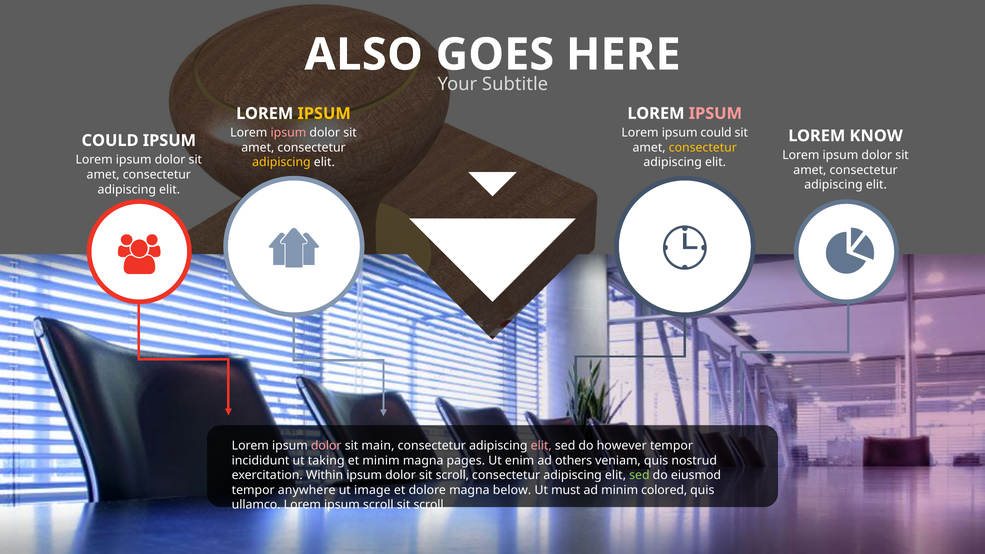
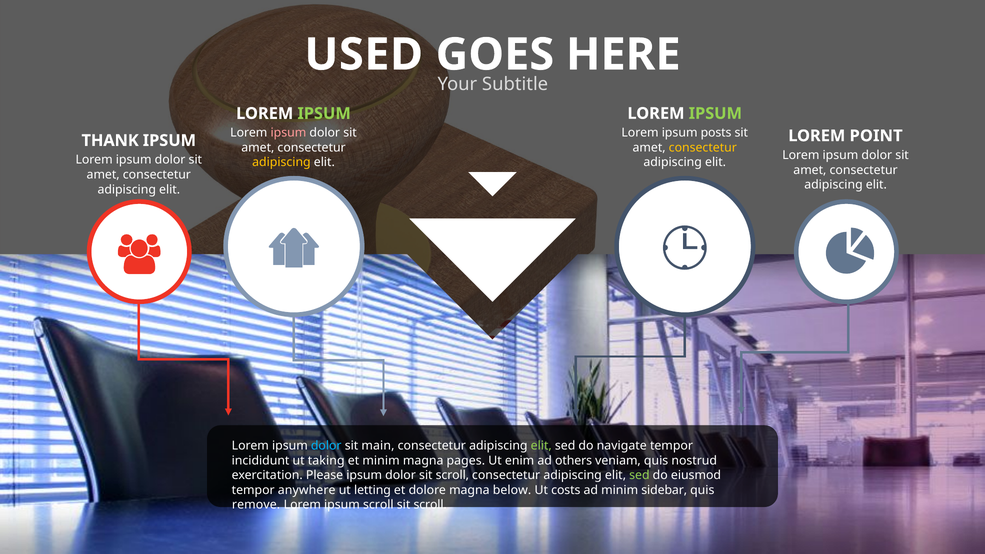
ALSO: ALSO -> USED (364, 55)
IPSUM colour: yellow -> light green (324, 113)
IPSUM colour: pink -> light green (715, 113)
ipsum could: could -> posts (716, 133)
KNOW: KNOW -> POINT (876, 136)
COULD: COULD -> THANK (110, 141)
dolor colour: pink -> light blue (326, 446)
elit colour: pink -> light green (541, 446)
however: however -> navigate (622, 446)
Within: Within -> Please (325, 475)
image: image -> letting (372, 490)
must: must -> costs (566, 490)
colored: colored -> sidebar (664, 490)
ullamco: ullamco -> remove (256, 505)
